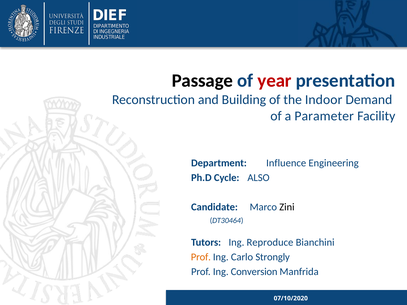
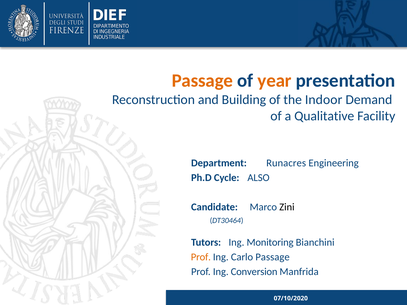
Passage colour: black -> orange (202, 81)
year colour: red -> orange (275, 81)
Parameter: Parameter -> Qualitative (324, 116)
Influence: Influence -> Runacres (286, 163)
Reproduce: Reproduce -> Monitoring (270, 243)
Carlo Strongly: Strongly -> Passage (273, 257)
